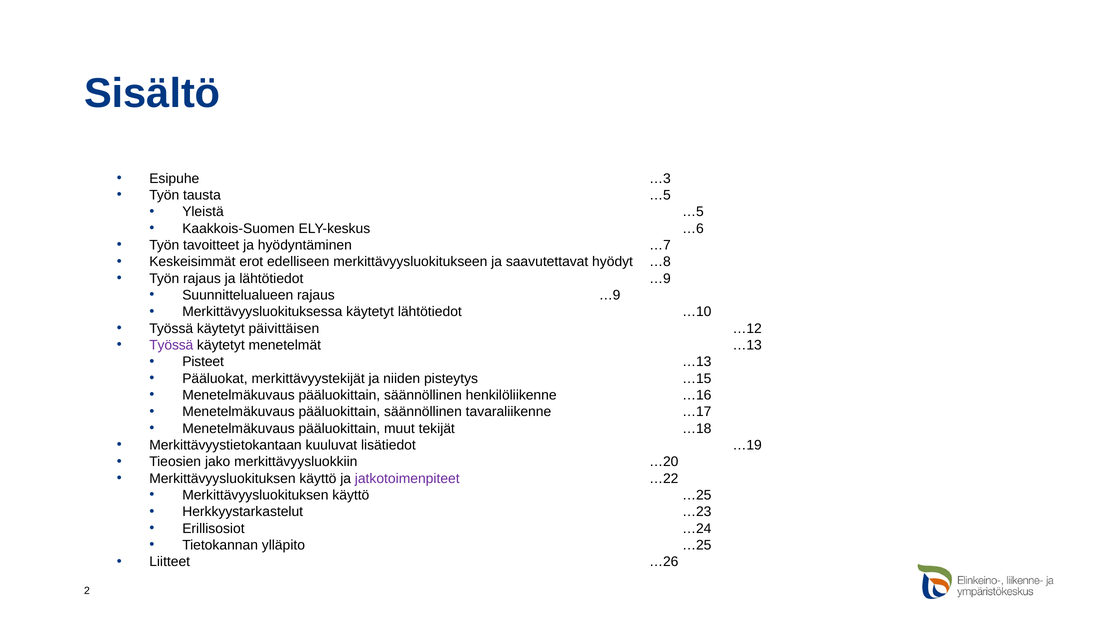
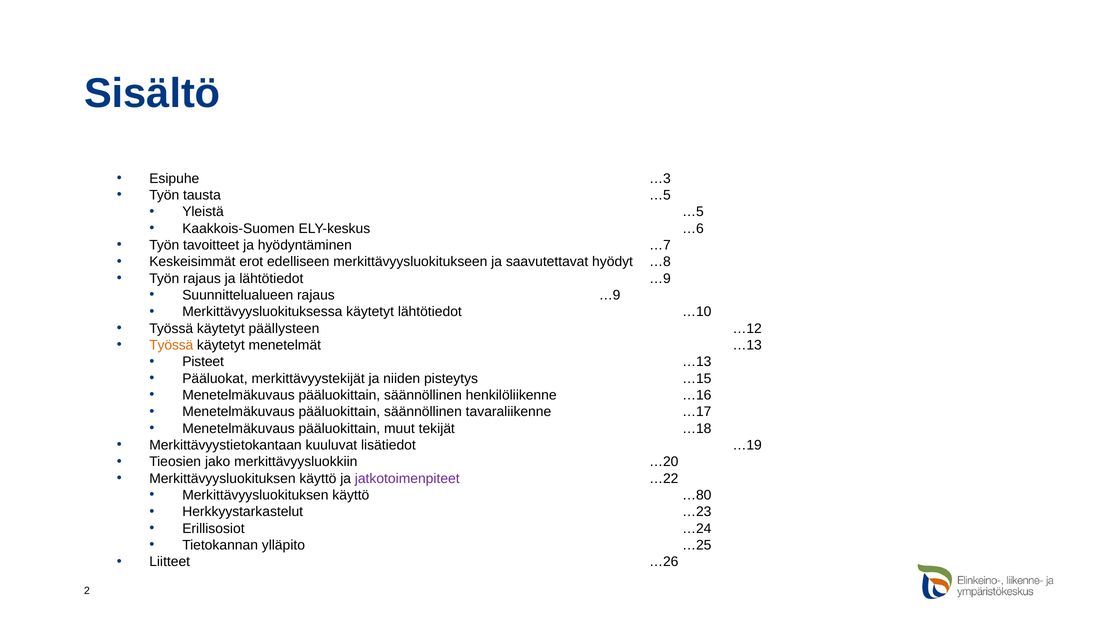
päivittäisen: päivittäisen -> päällysteen (284, 328)
Työssä colour: purple -> orange (171, 345)
käyttö …25: …25 -> …80 (697, 495)
